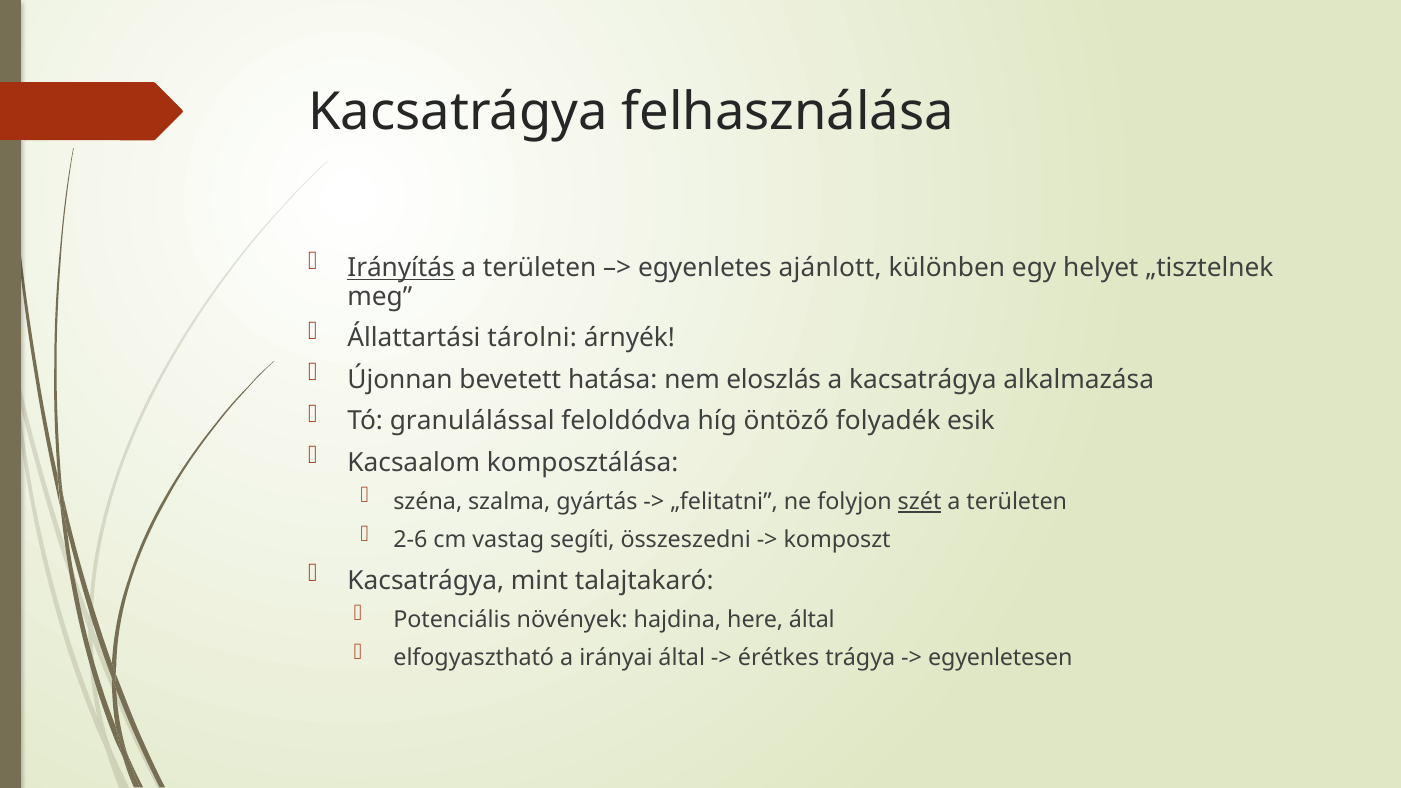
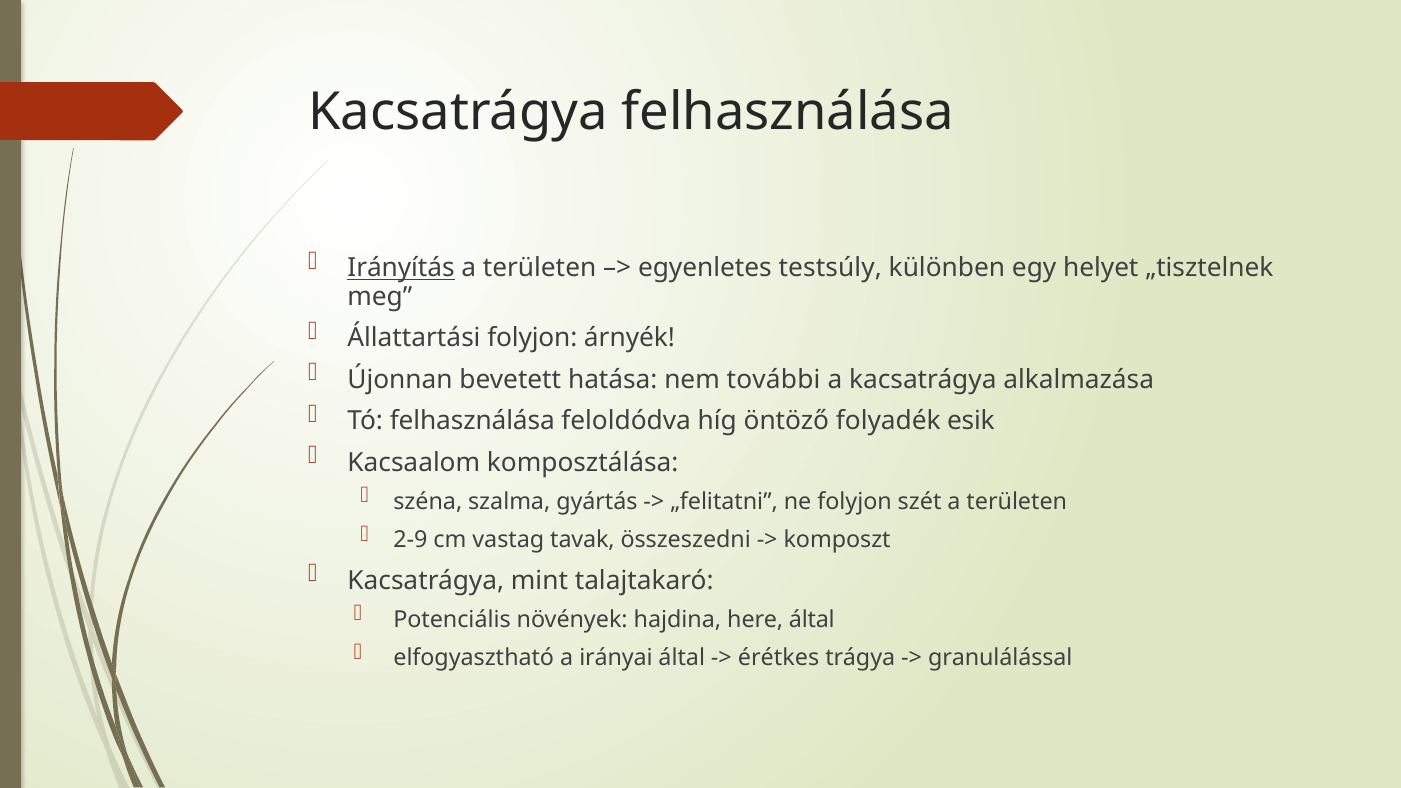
ajánlott: ajánlott -> testsúly (830, 268)
Állattartási tárolni: tárolni -> folyjon (532, 338)
eloszlás: eloszlás -> további (774, 379)
Tó granulálással: granulálással -> felhasználása (472, 421)
szét underline: present -> none (920, 502)
2-6: 2-6 -> 2-9 (410, 540)
segíti: segíti -> tavak (582, 540)
egyenletesen: egyenletesen -> granulálással (1000, 658)
